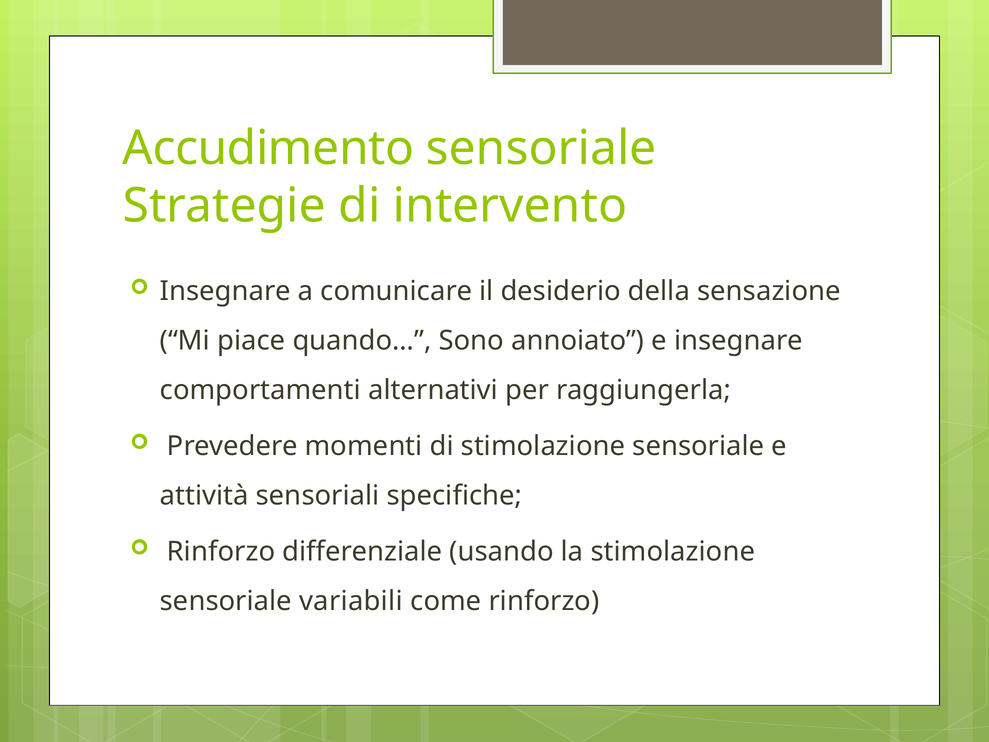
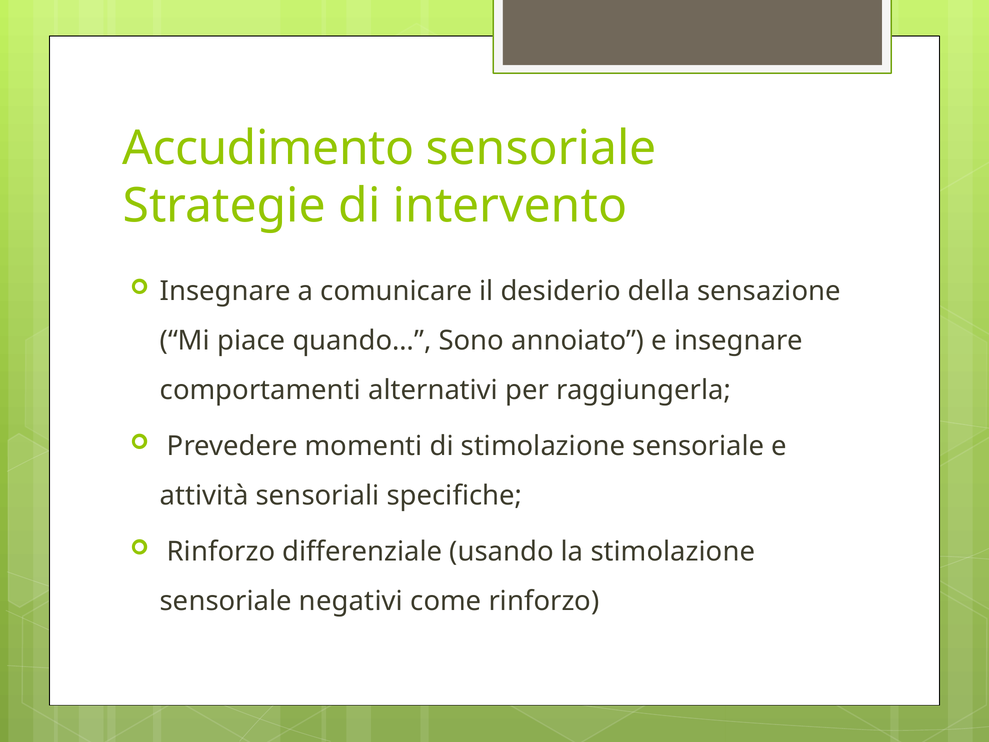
variabili: variabili -> negativi (351, 601)
